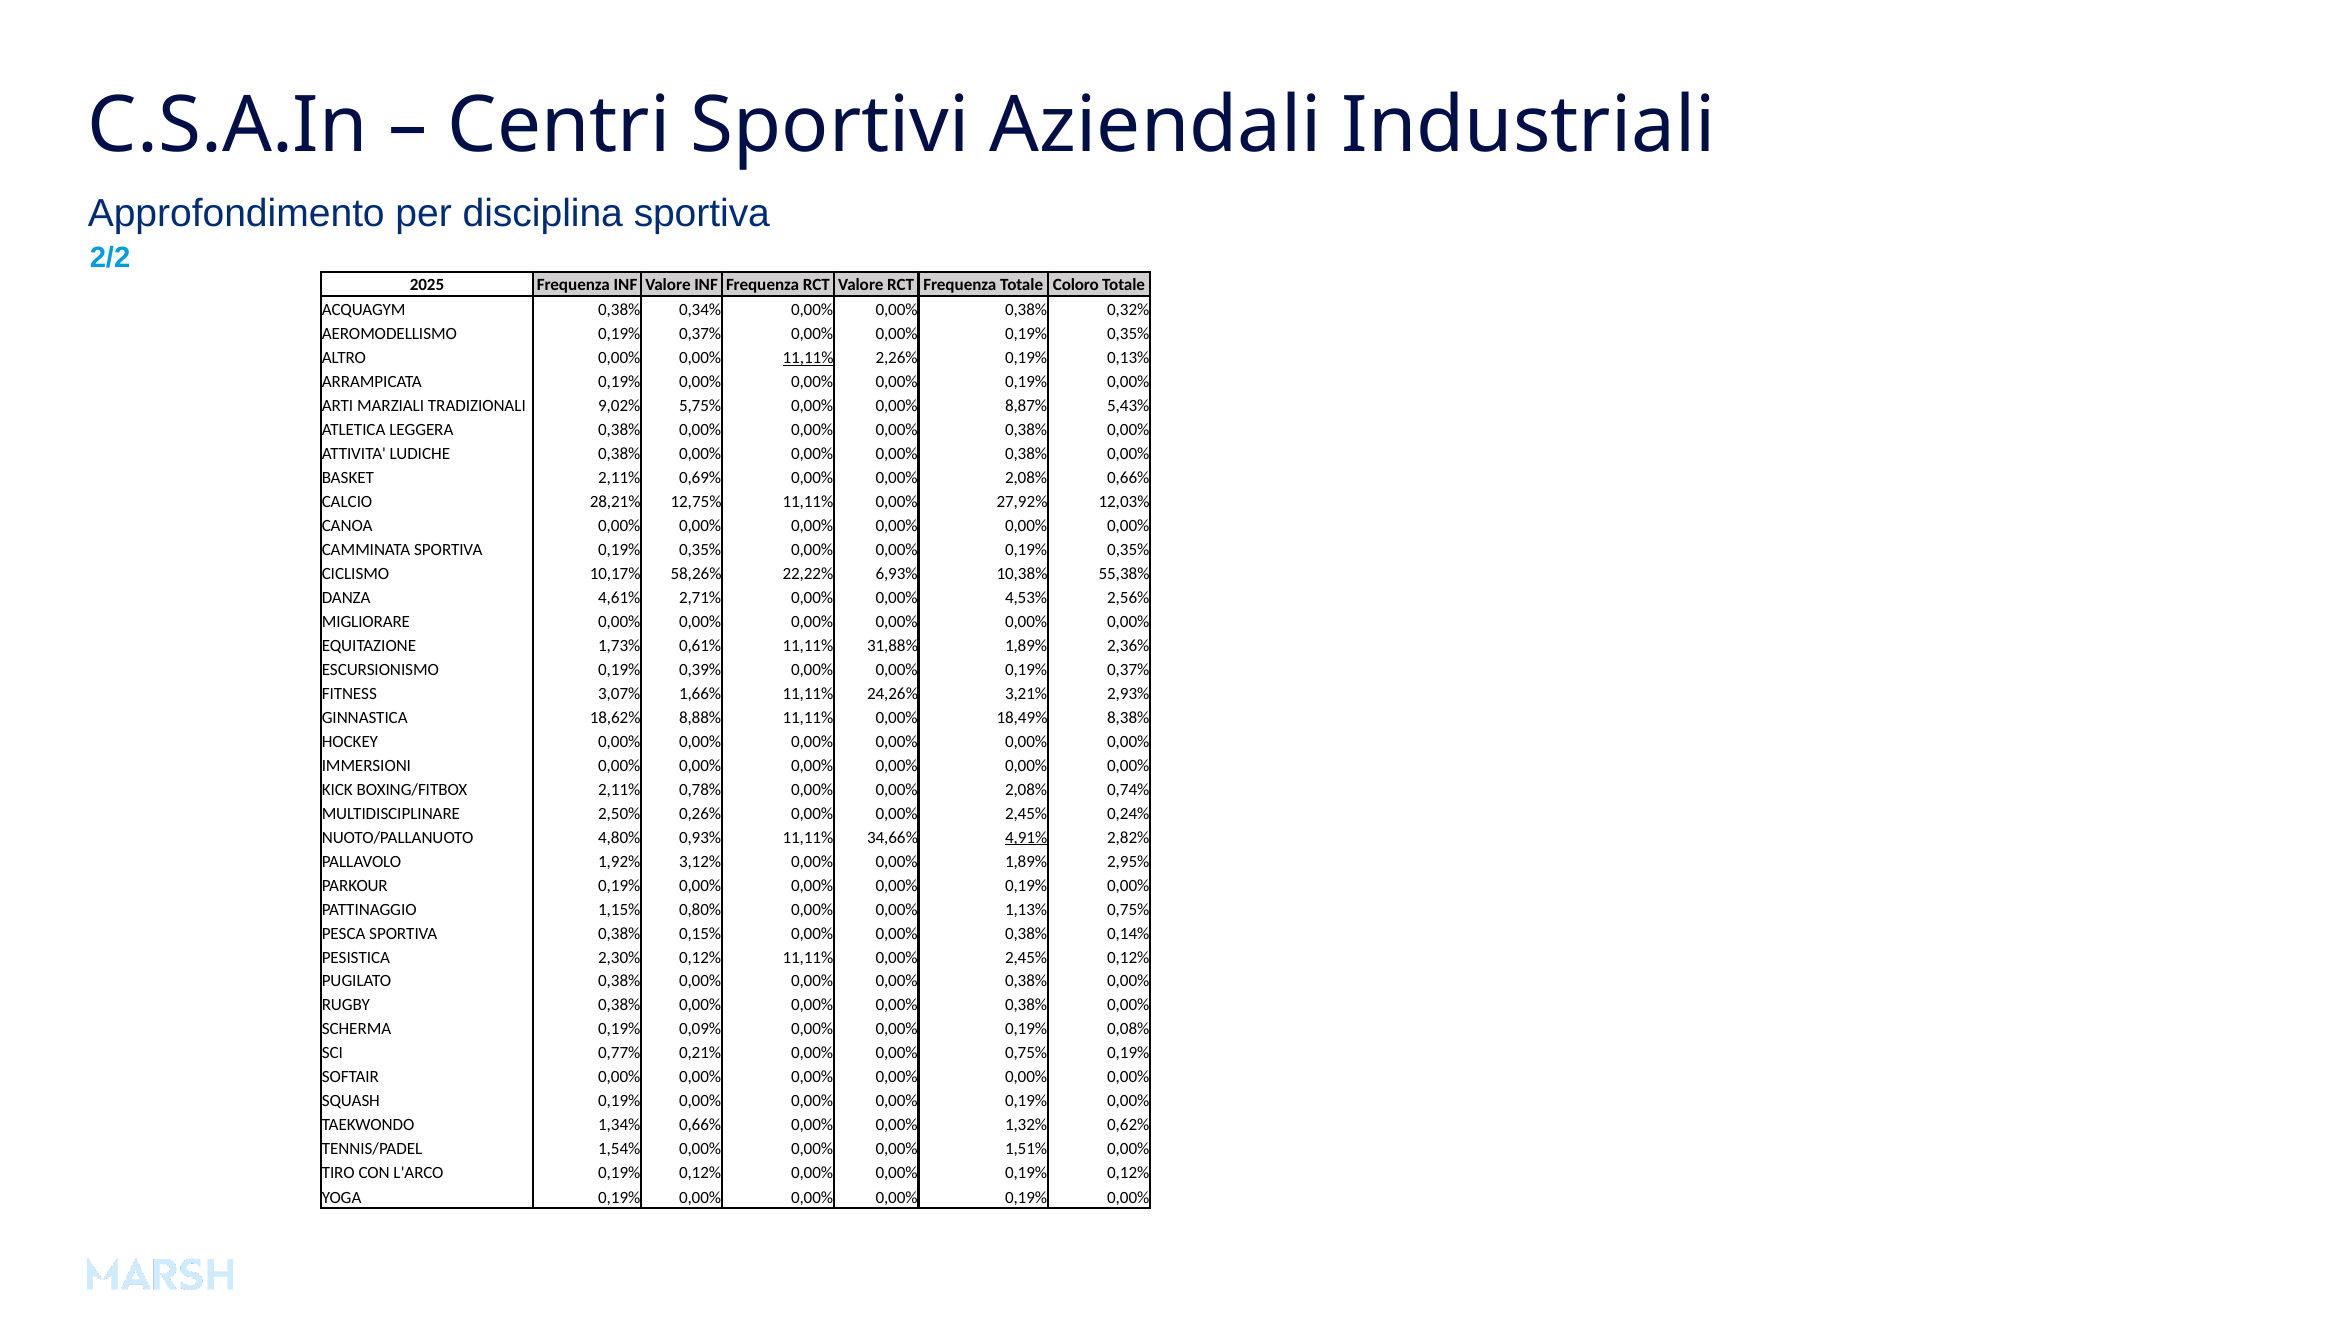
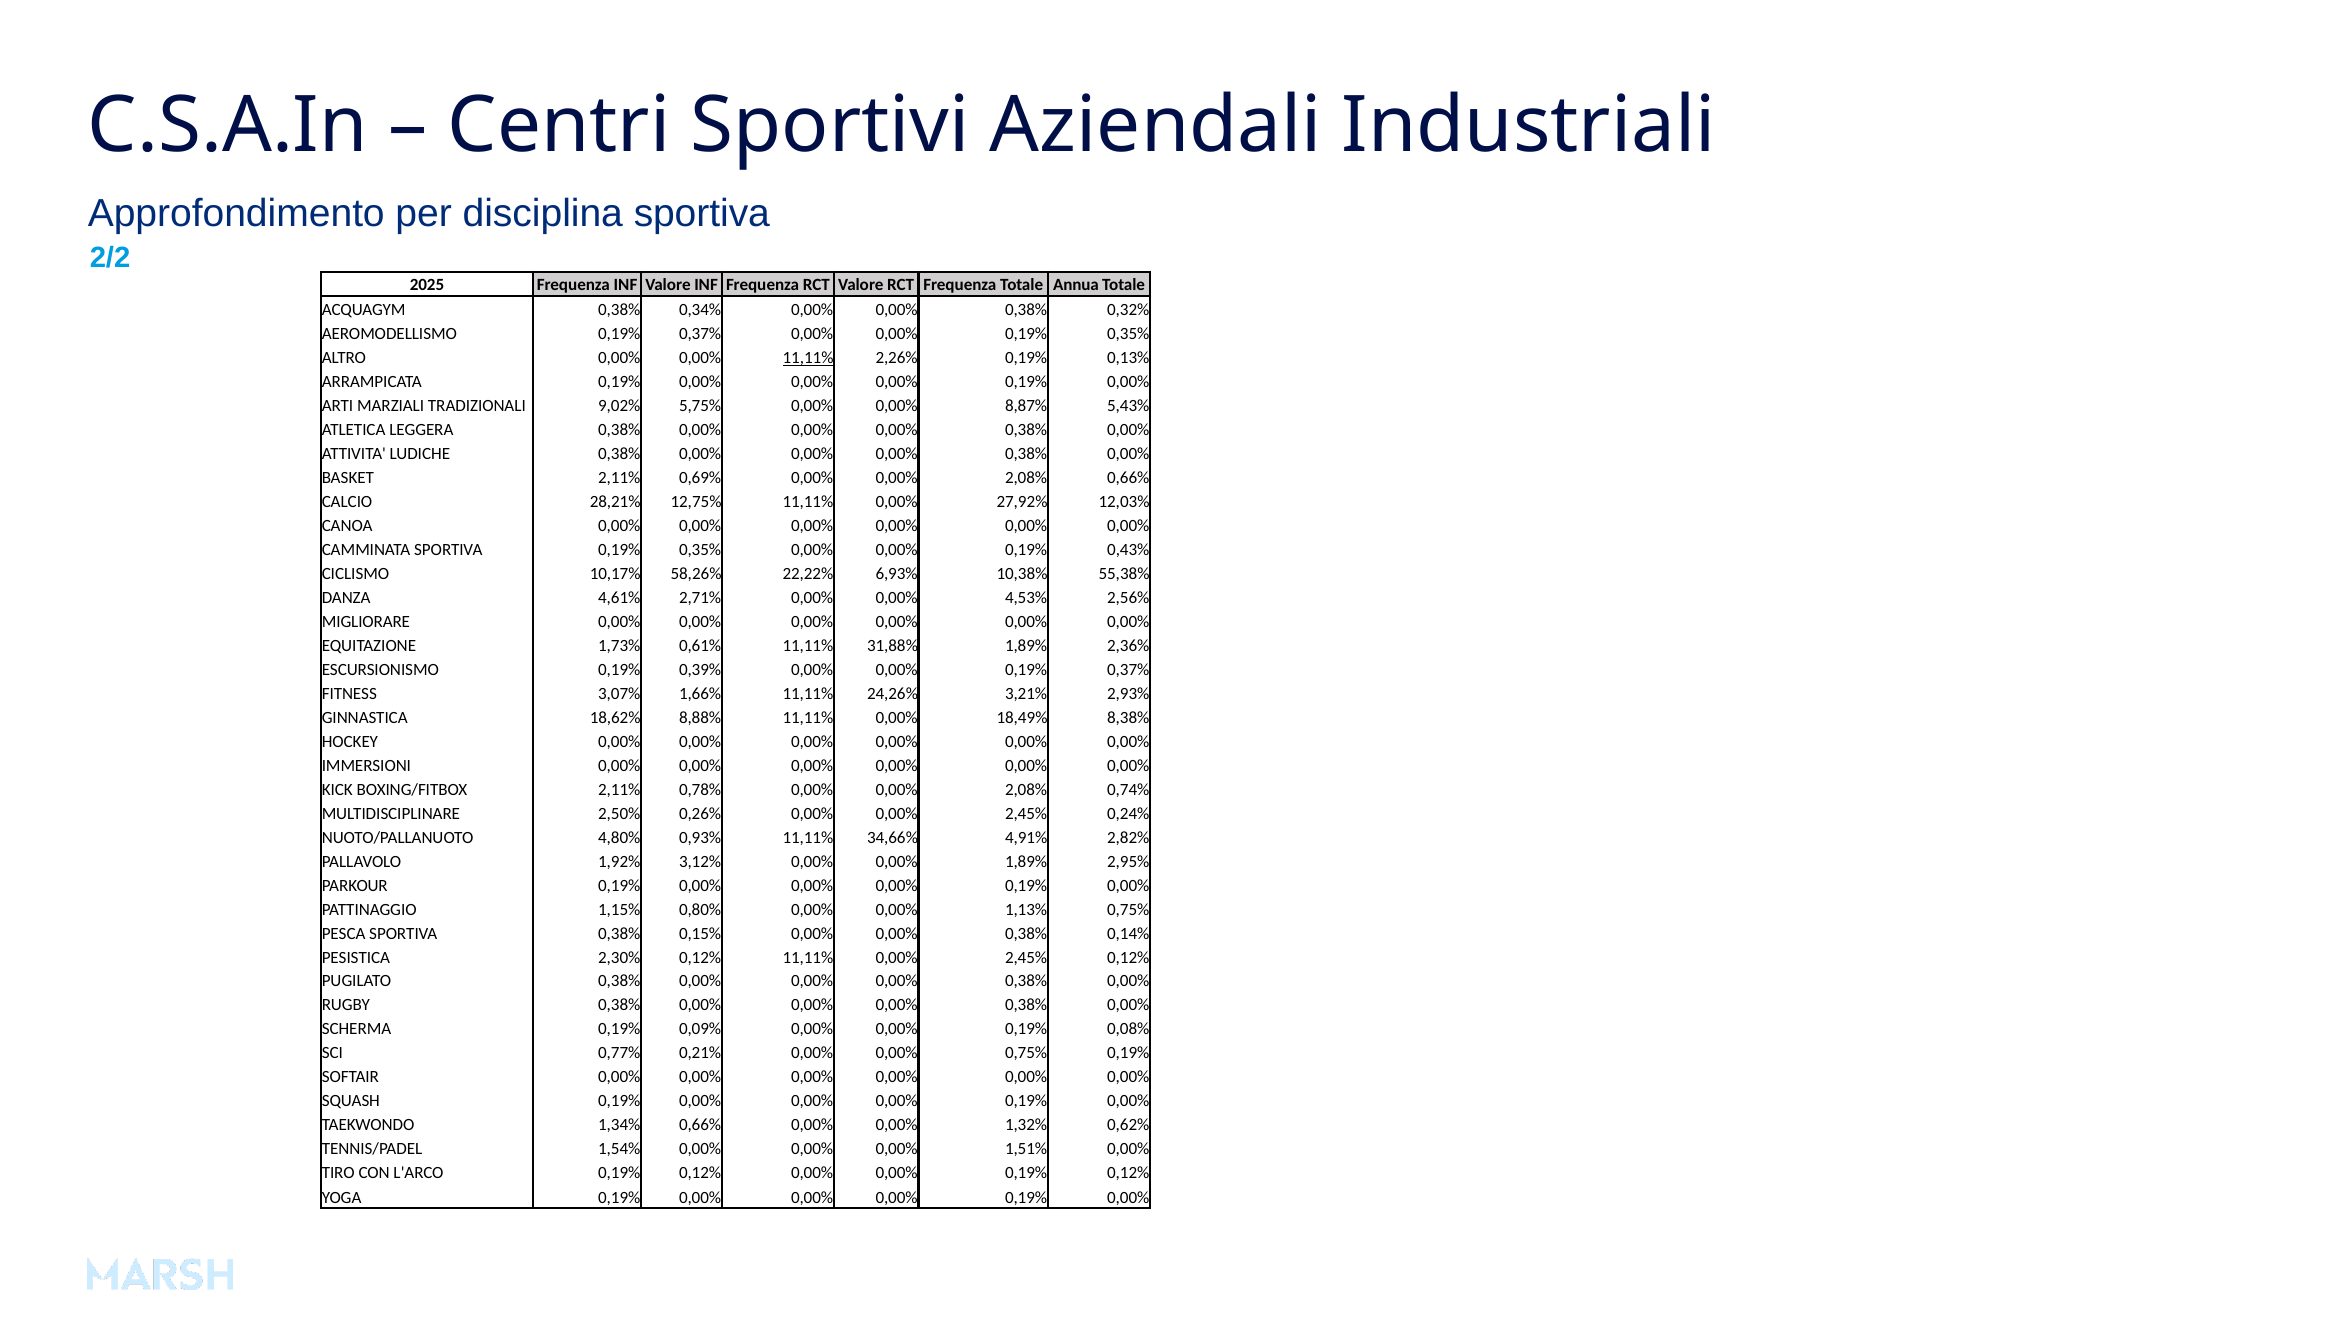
Coloro: Coloro -> Annua (1076, 284)
0,35%: 0,35% -> 0,43% (1128, 550)
4,91% underline: present -> none (1026, 837)
